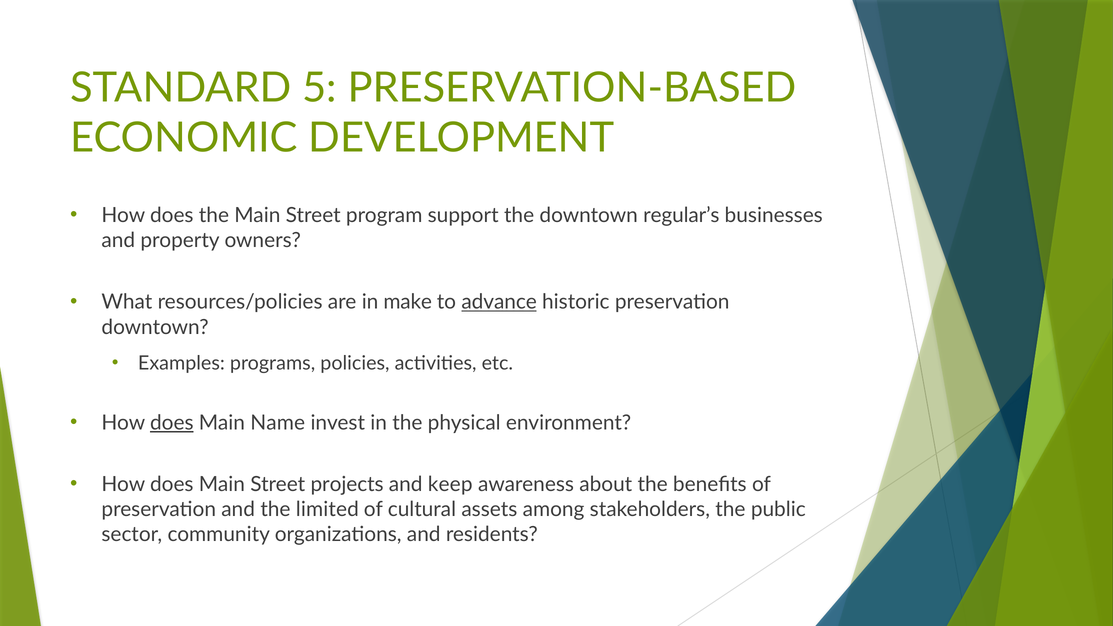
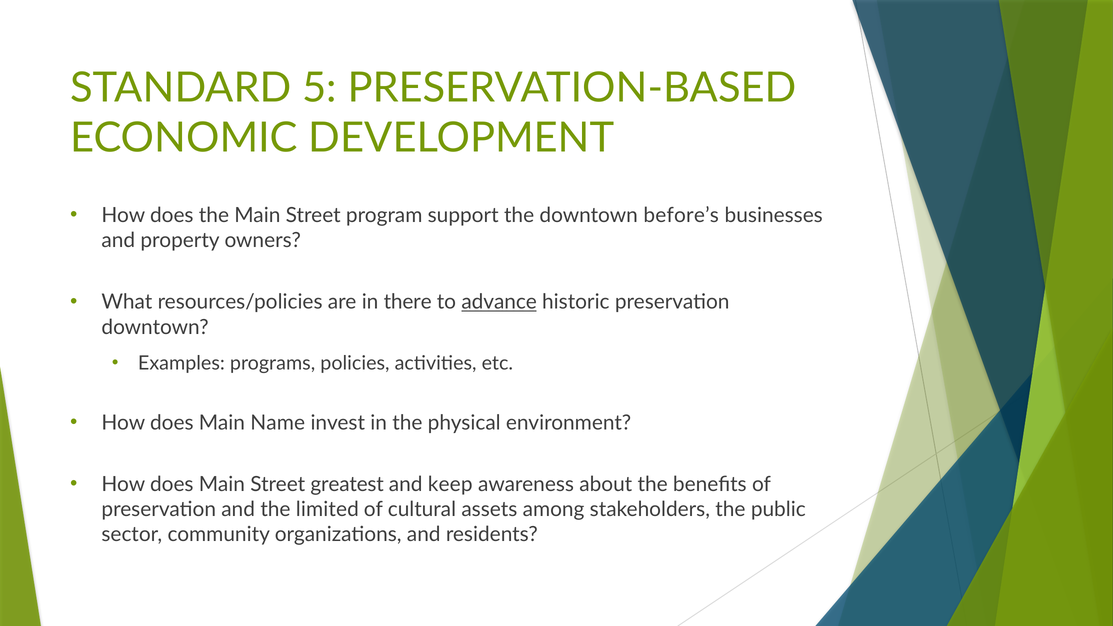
regular’s: regular’s -> before’s (681, 215)
make: make -> there (408, 302)
does underline: present -> none (172, 423)
projects: projects -> greatest (347, 484)
